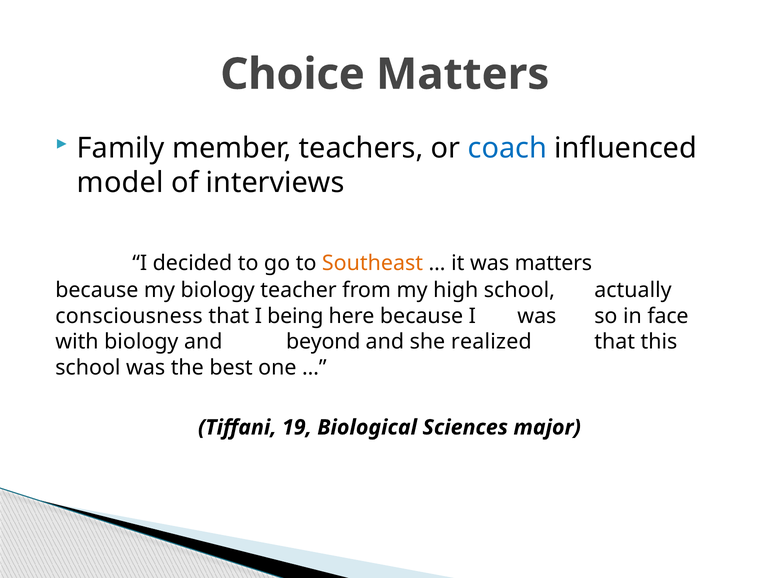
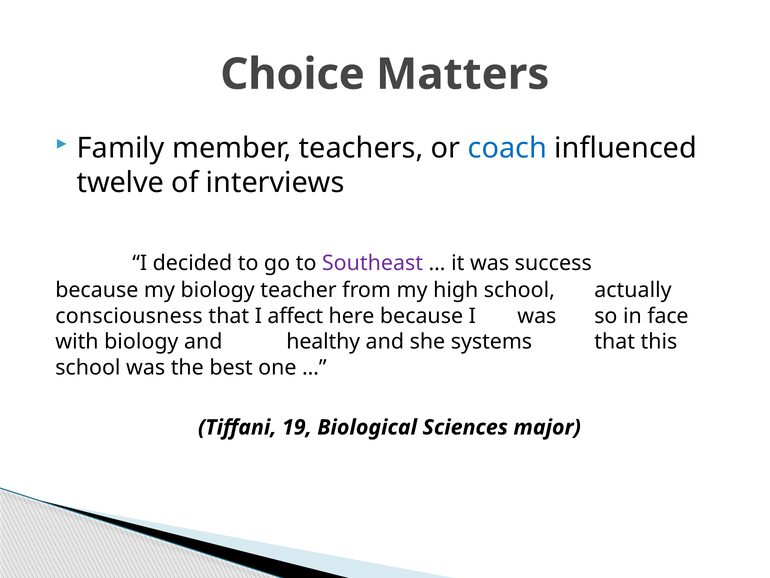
model: model -> twelve (120, 183)
Southeast colour: orange -> purple (373, 263)
was matters: matters -> success (553, 263)
being: being -> affect (295, 316)
beyond: beyond -> healthy (323, 341)
realized: realized -> systems (491, 341)
